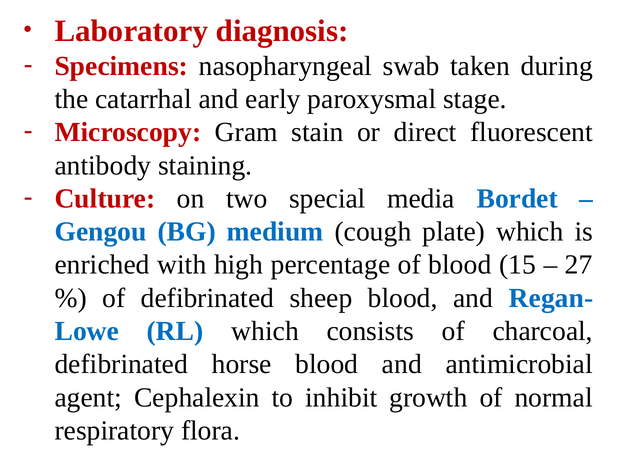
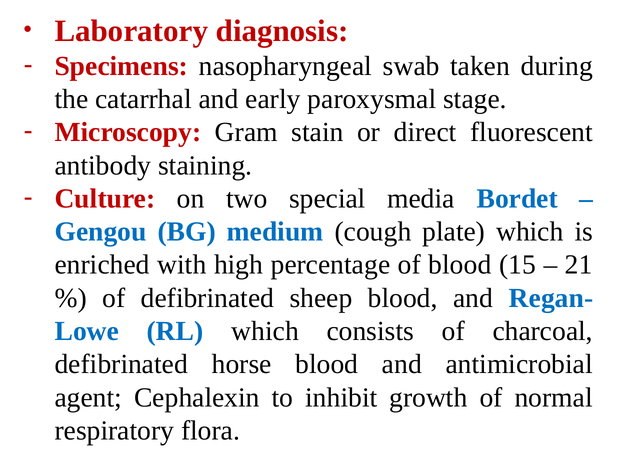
27: 27 -> 21 (579, 265)
